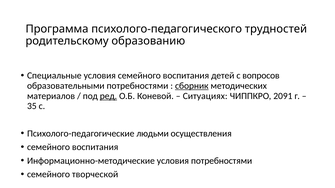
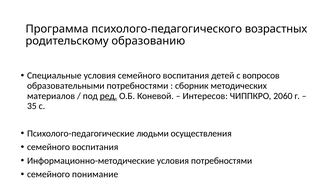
трудностей: трудностей -> возрастных (276, 29)
сборник underline: present -> none (192, 86)
Ситуациях: Ситуациях -> Интересов (205, 96)
2091: 2091 -> 2060 (283, 96)
творческой: творческой -> понимание (95, 175)
